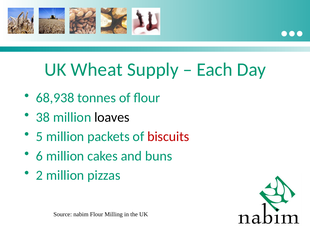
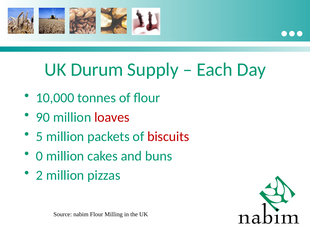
Wheat: Wheat -> Durum (97, 69)
68,938: 68,938 -> 10,000 (55, 98)
38: 38 -> 90 (43, 117)
loaves colour: black -> red (112, 117)
6: 6 -> 0 (39, 156)
